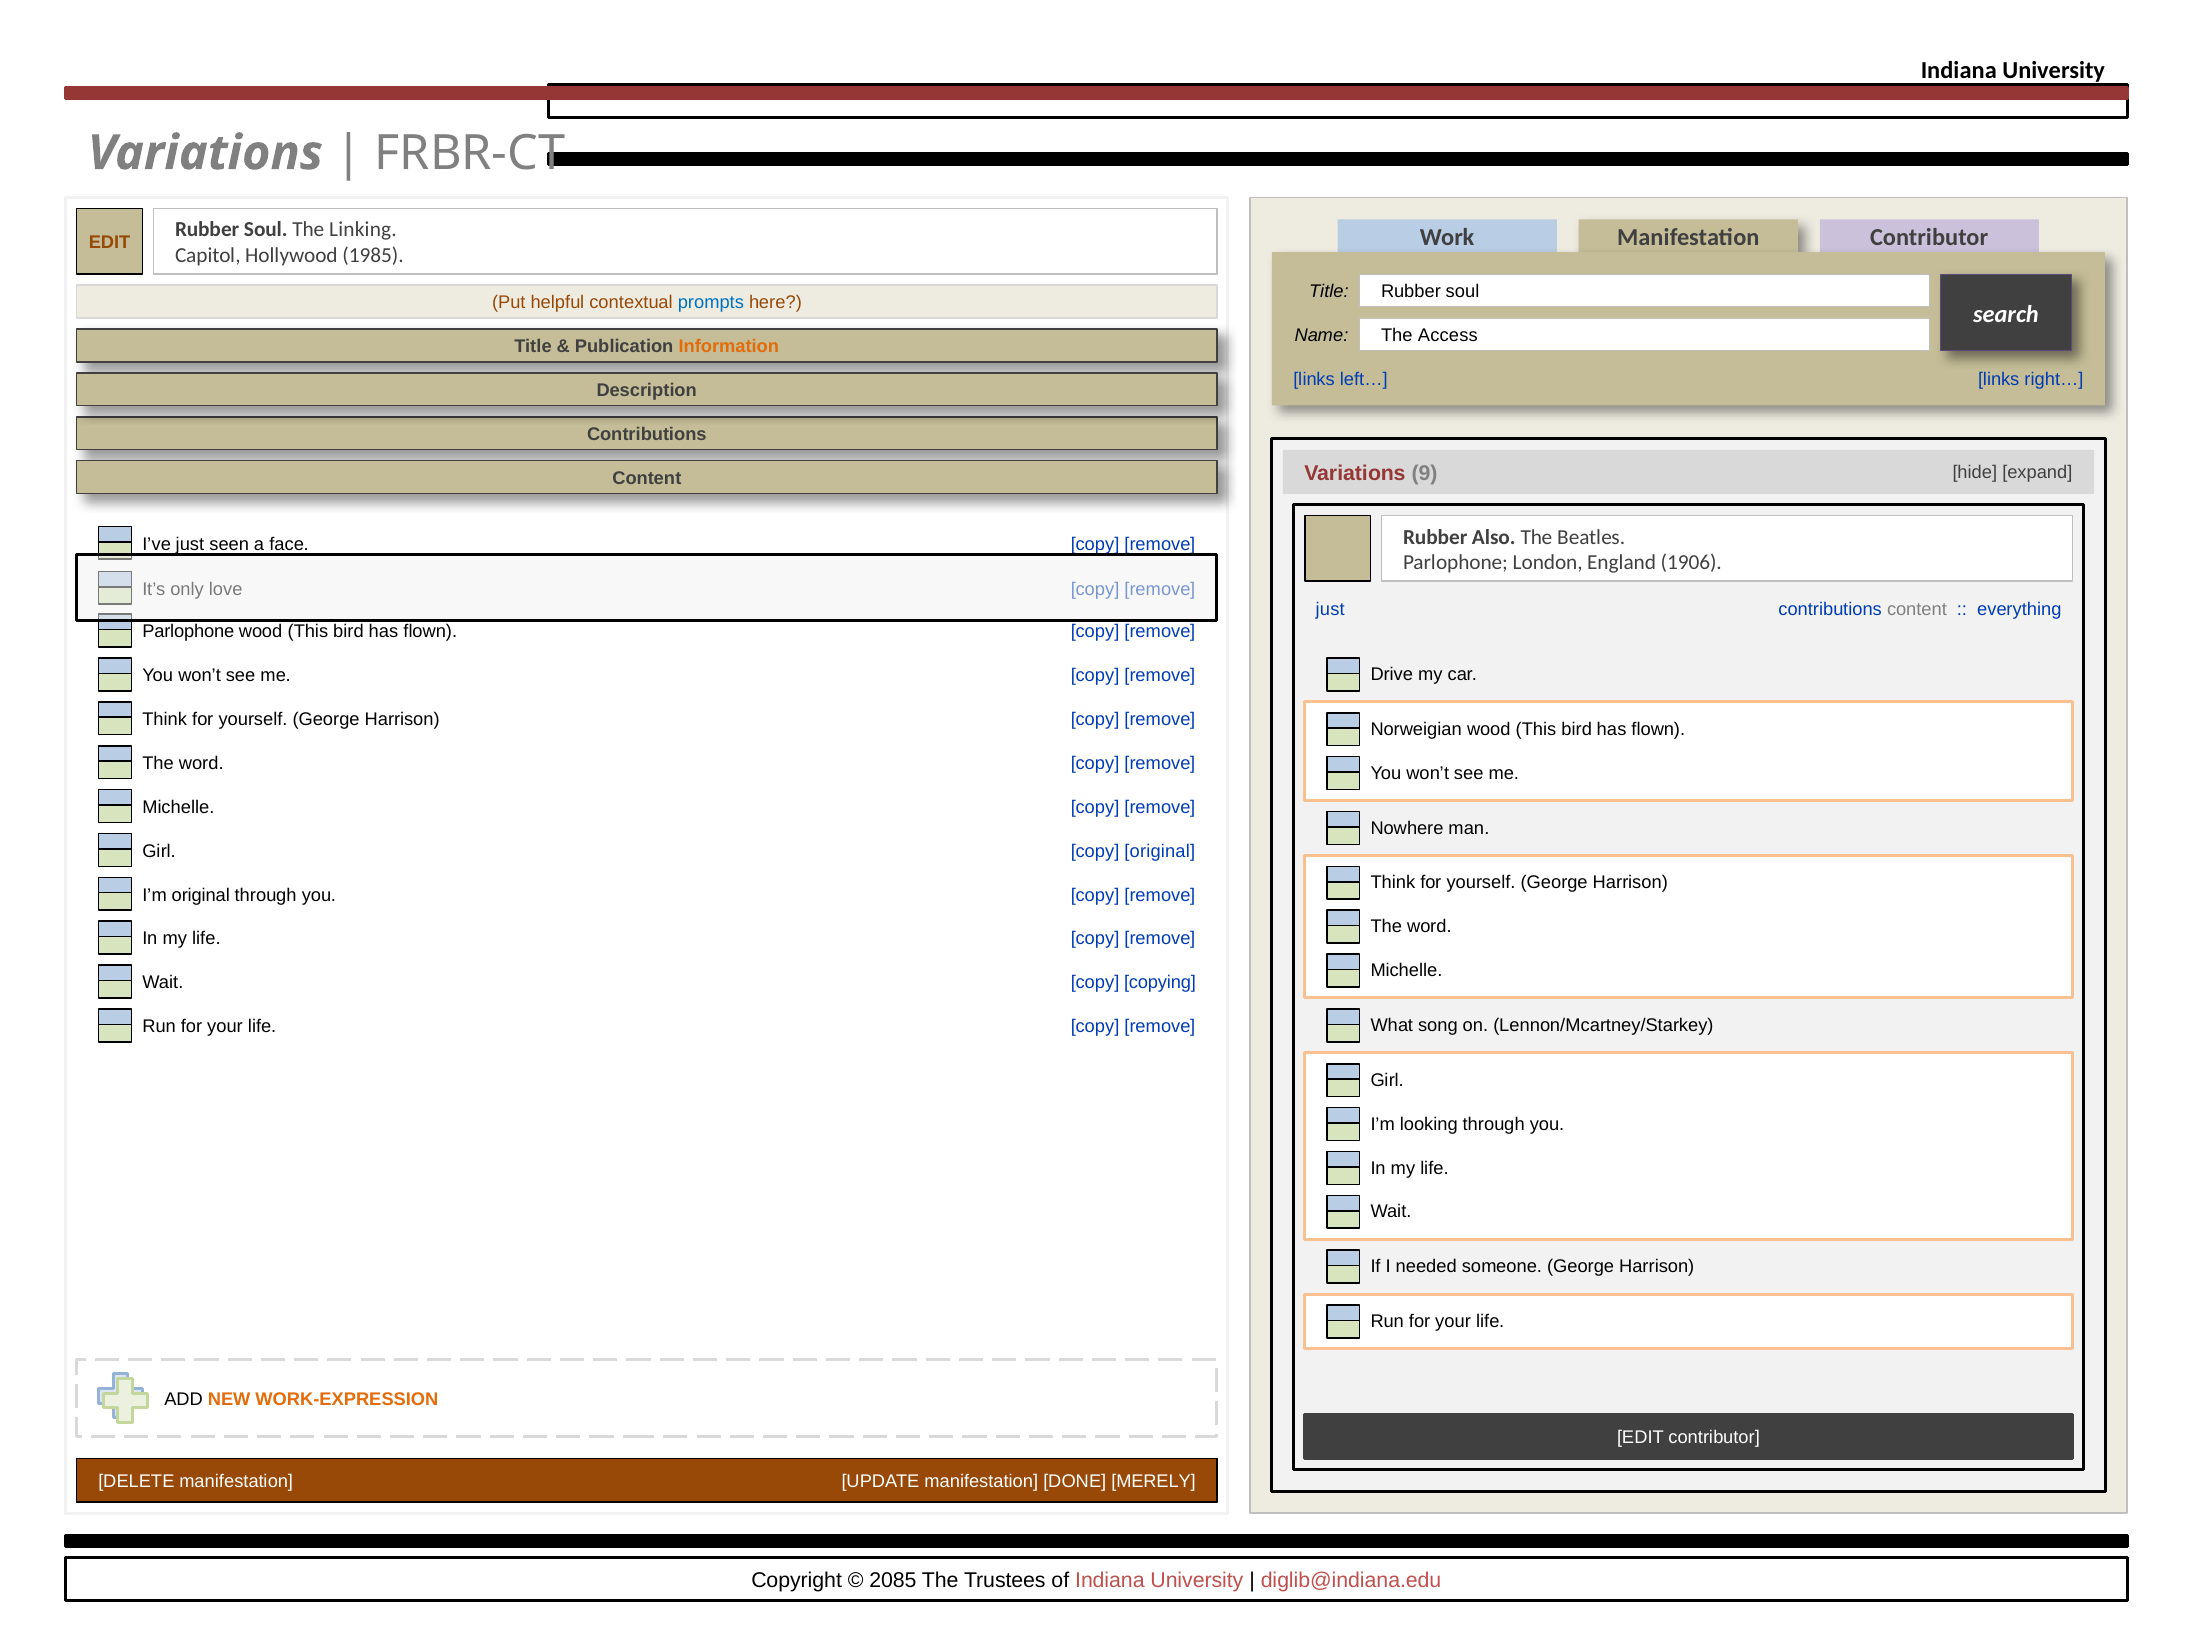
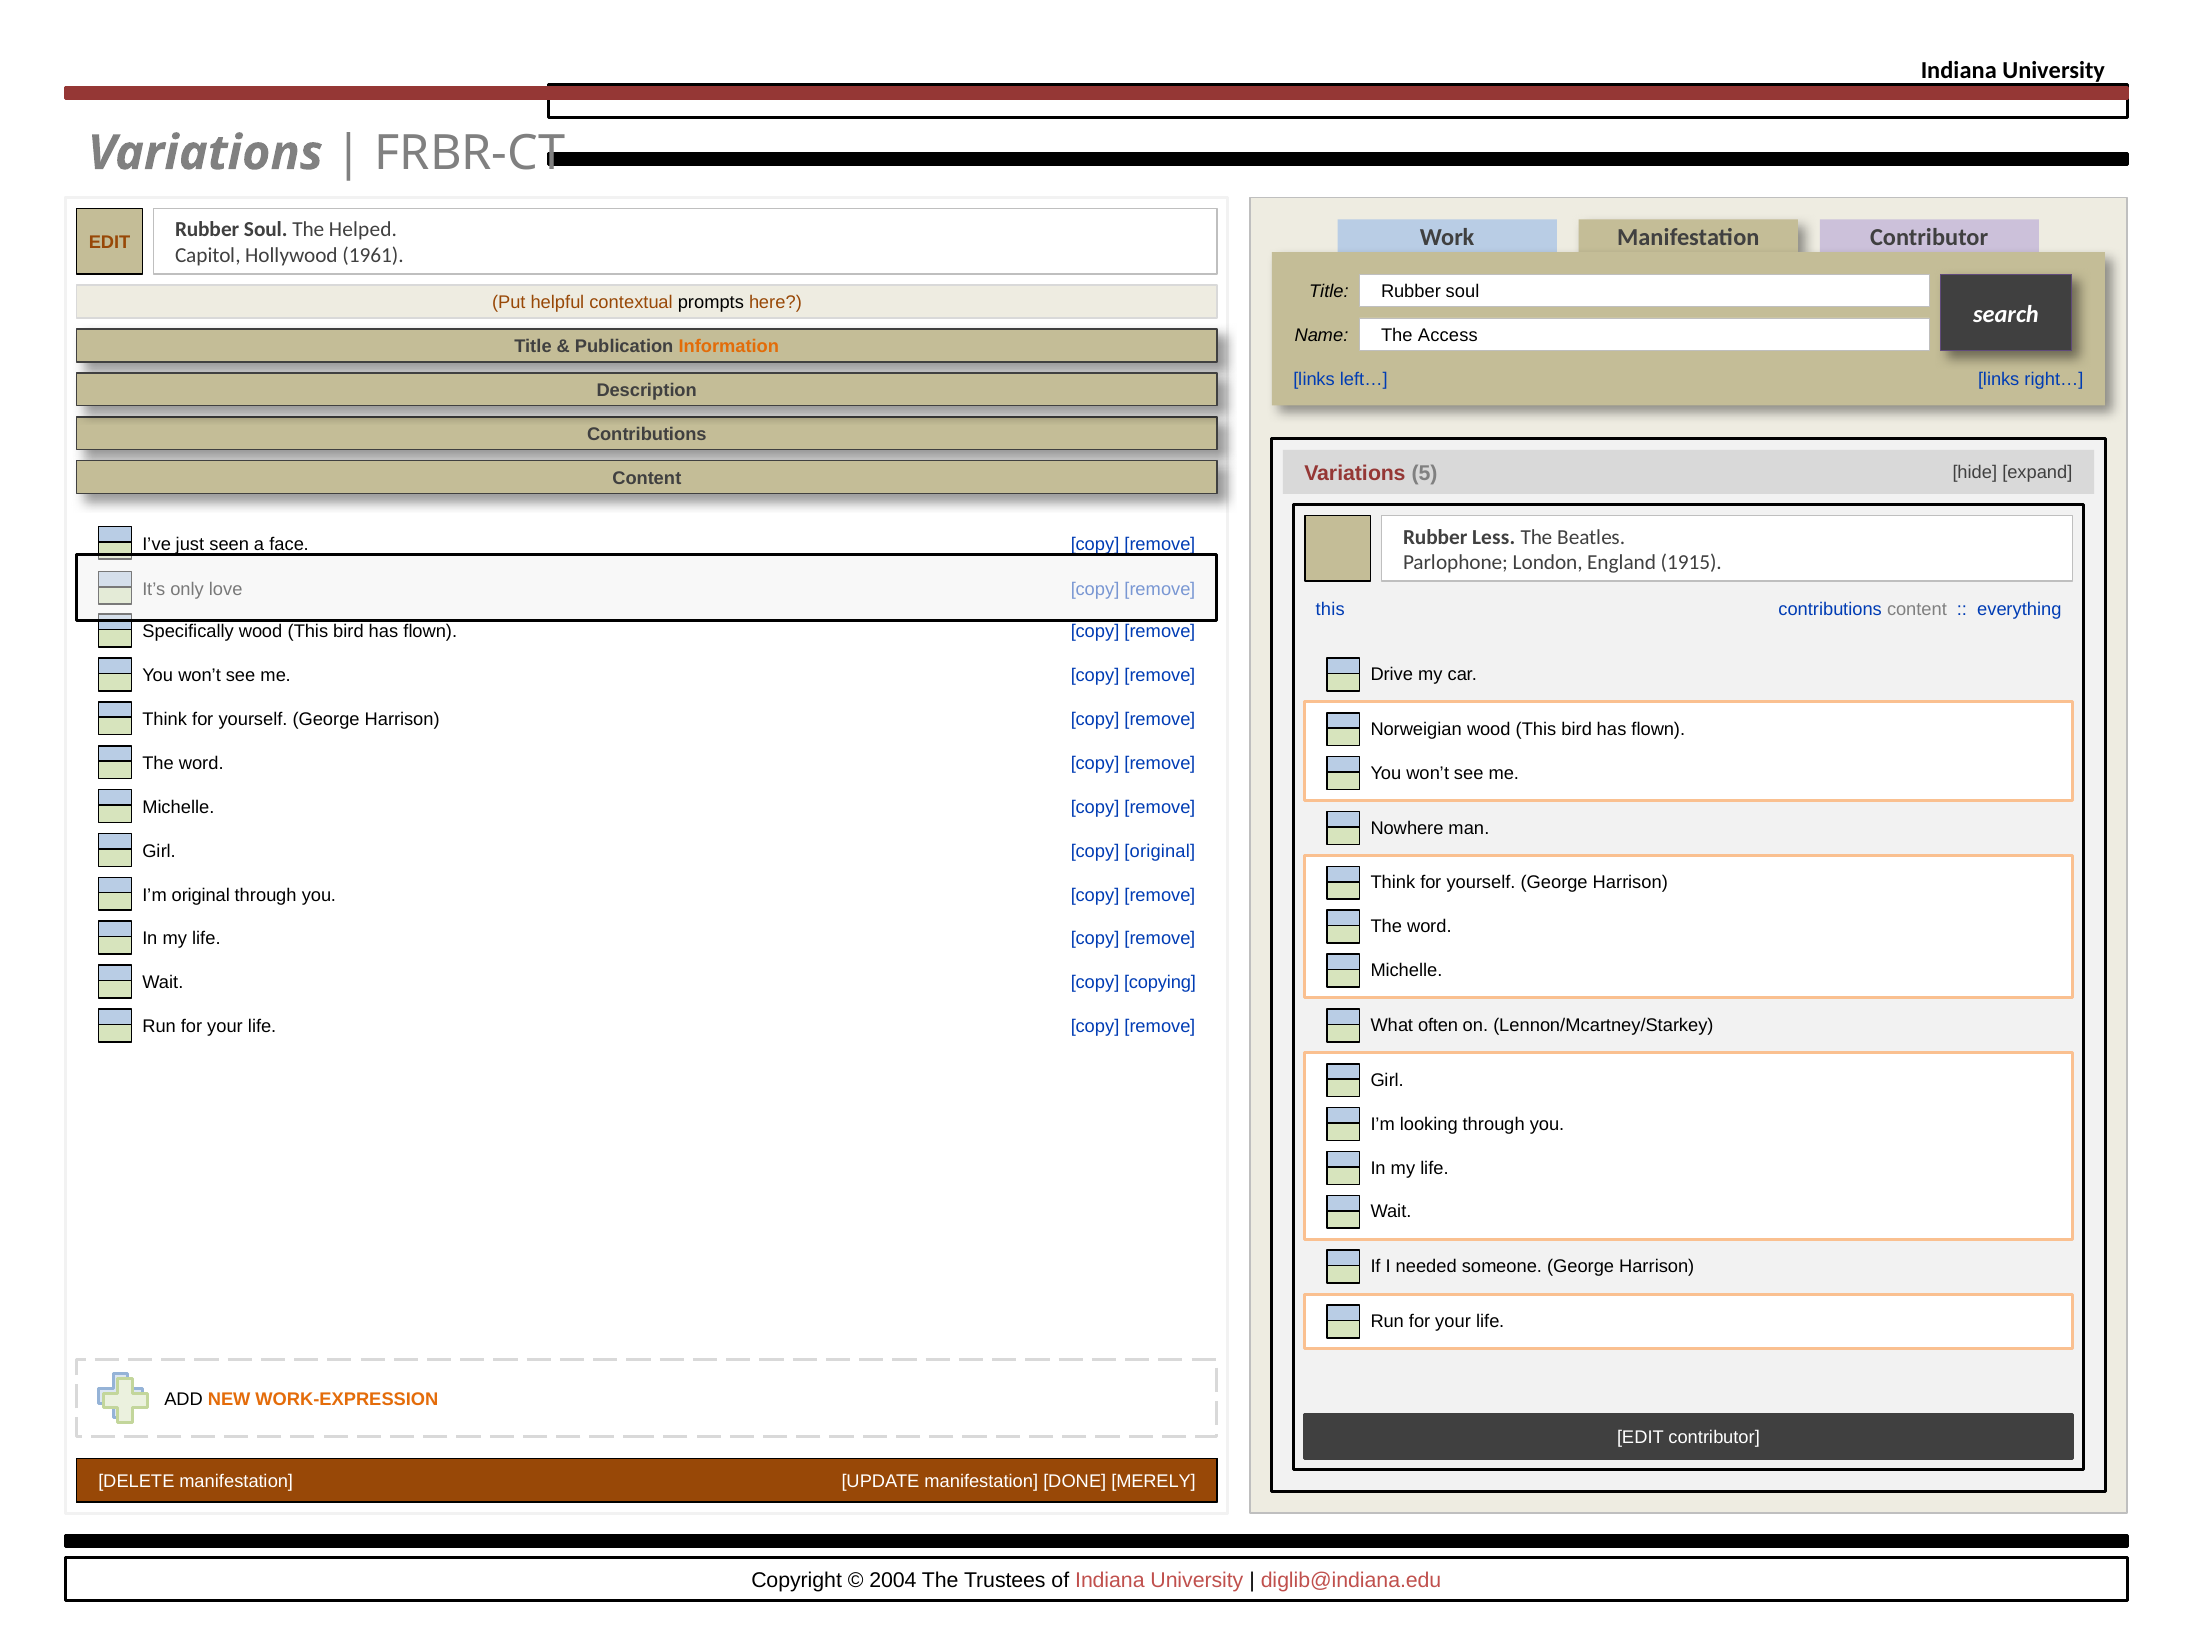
Linking: Linking -> Helped (363, 230)
1985: 1985 -> 1961 (373, 255)
prompts colour: blue -> black (711, 303)
9: 9 -> 5 (1424, 473)
Also: Also -> Less (1494, 537)
1906: 1906 -> 1915 (1691, 562)
just: just -> this (1330, 610)
Parlophone: Parlophone -> Specifically (188, 632)
song: song -> often (1438, 1025)
2085: 2085 -> 2004 (893, 1580)
